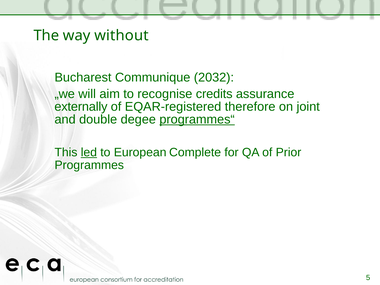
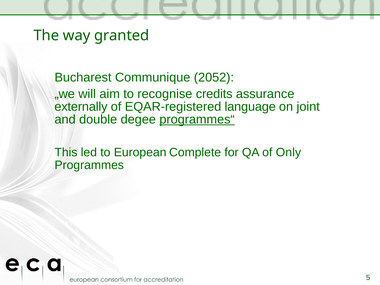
without: without -> granted (122, 36)
2032: 2032 -> 2052 (214, 78)
therefore: therefore -> language (250, 107)
led underline: present -> none (89, 152)
Prior: Prior -> Only (288, 152)
